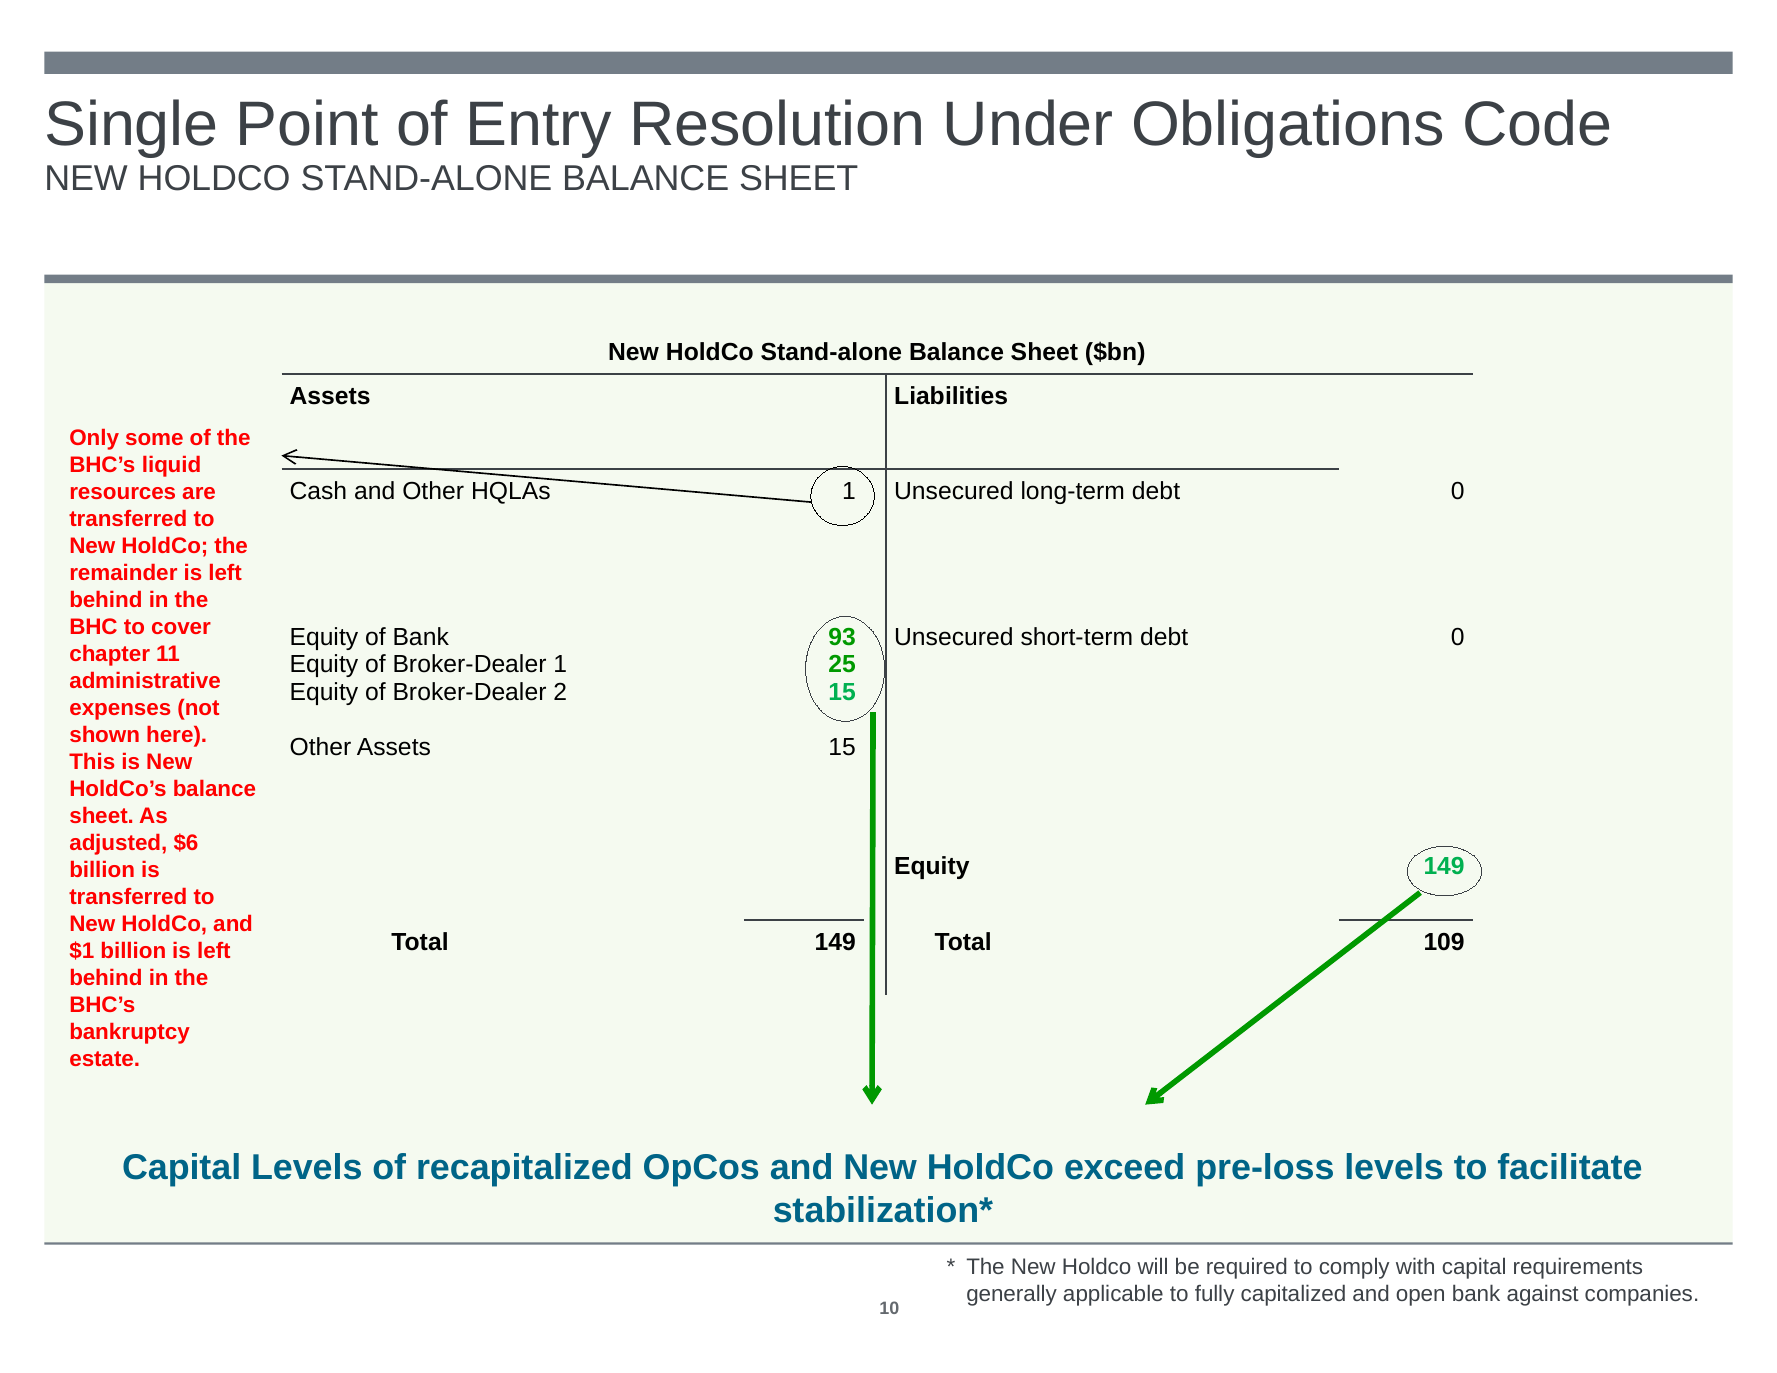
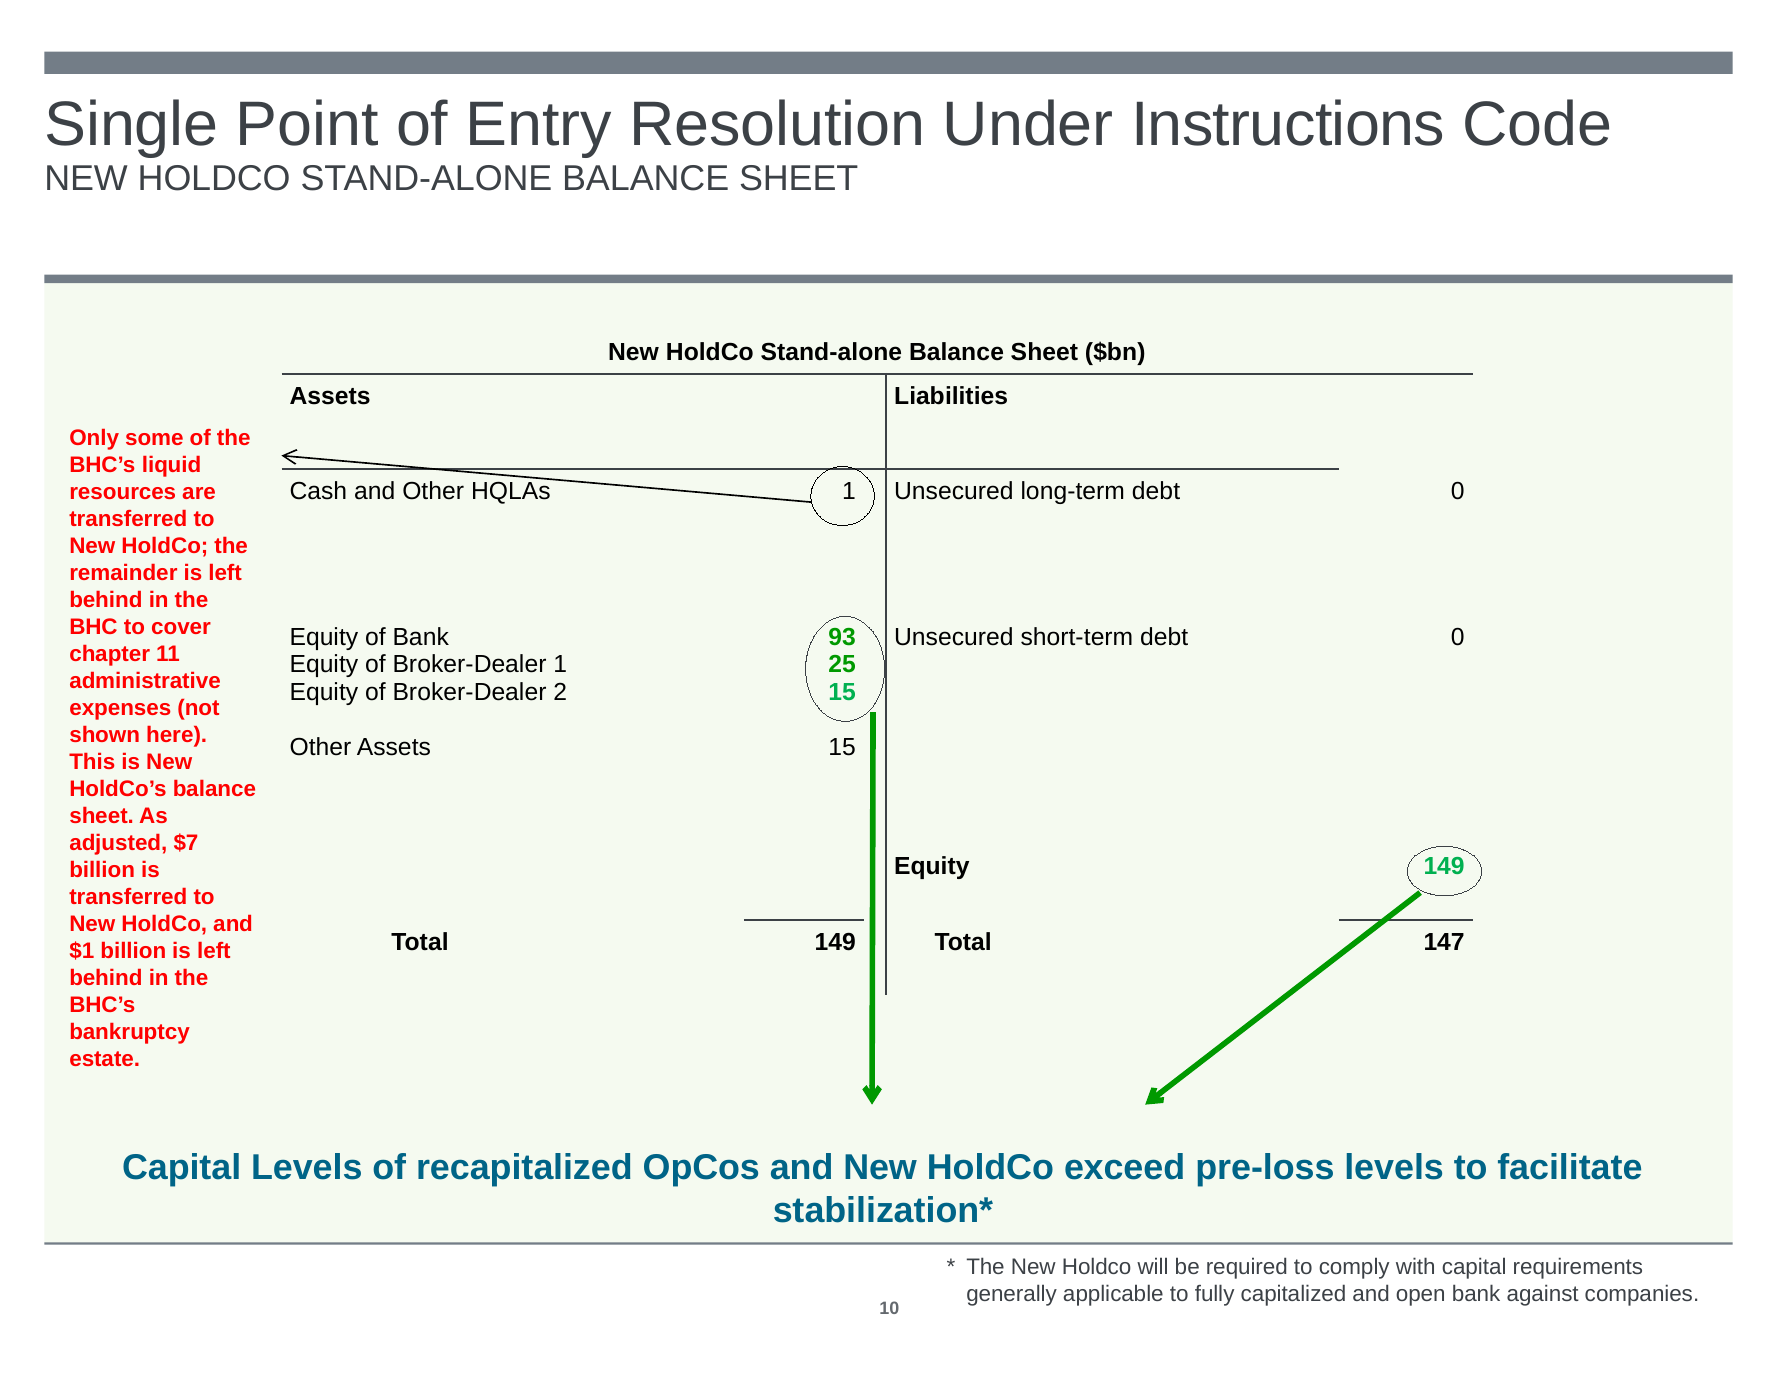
Obligations: Obligations -> Instructions (1288, 125)
$6: $6 -> $7 (186, 843)
109: 109 -> 147 (1444, 942)
